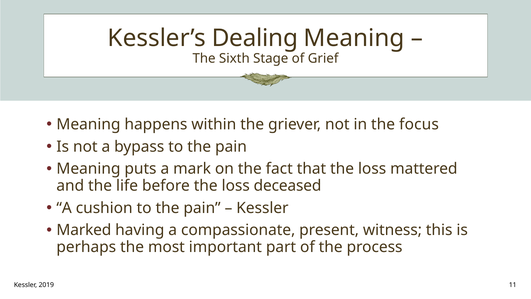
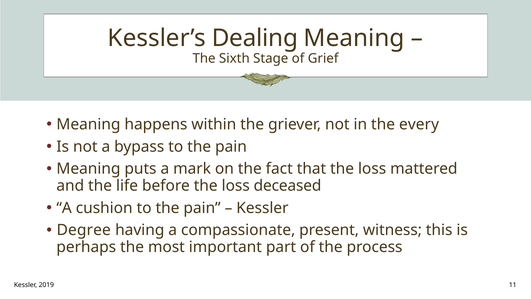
focus: focus -> every (419, 124)
Marked: Marked -> Degree (84, 230)
